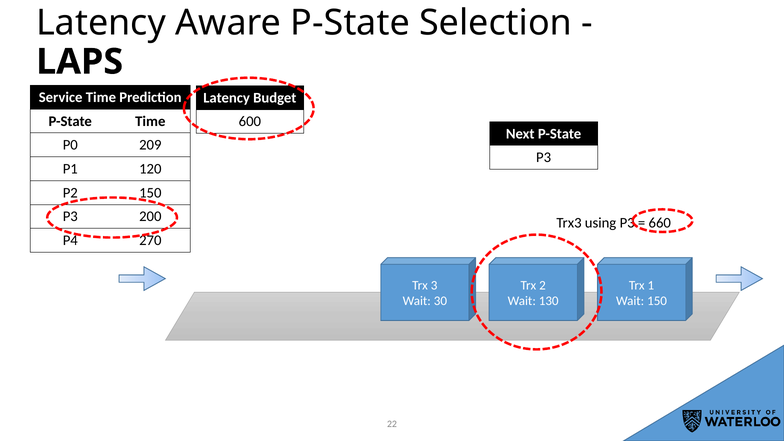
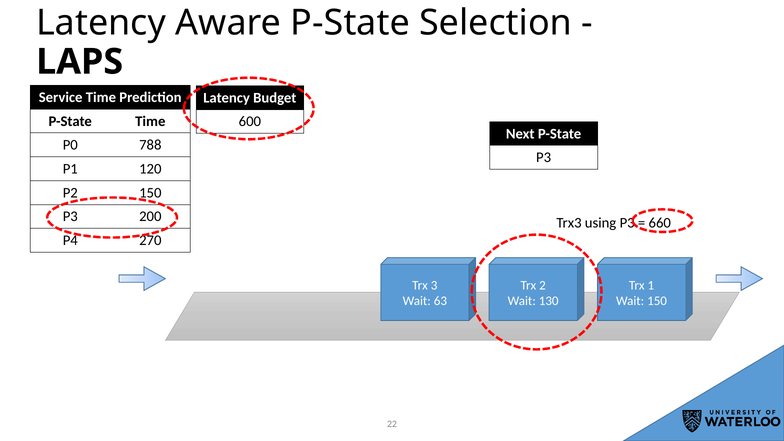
209: 209 -> 788 (150, 145)
30: 30 -> 63 (440, 301)
